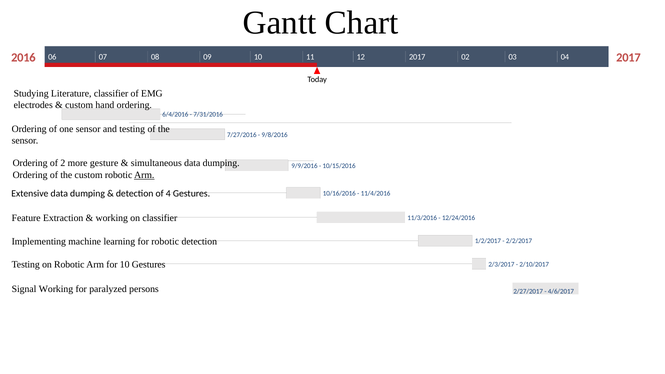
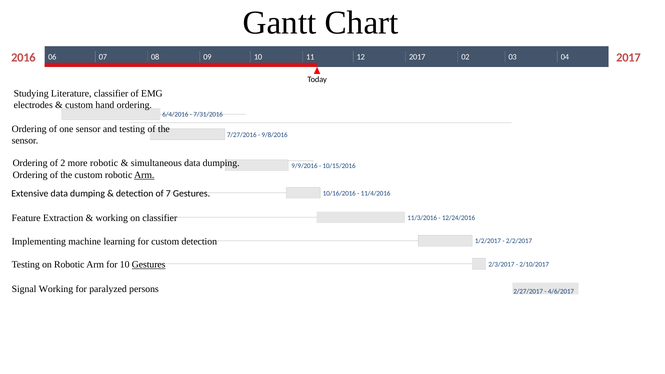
more gesture: gesture -> robotic (104, 163)
4: 4 -> 7 (168, 194)
for robotic: robotic -> custom (165, 241)
Gestures underline: none -> present (149, 264)
